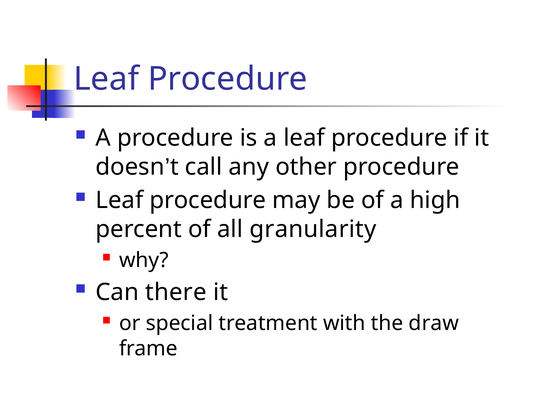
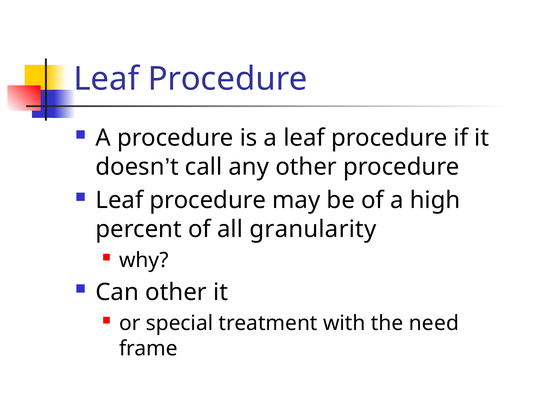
Can there: there -> other (176, 292)
draw: draw -> need (434, 323)
